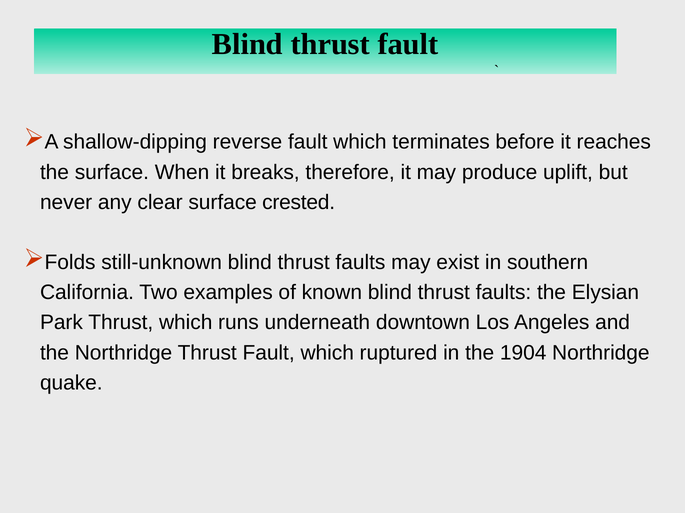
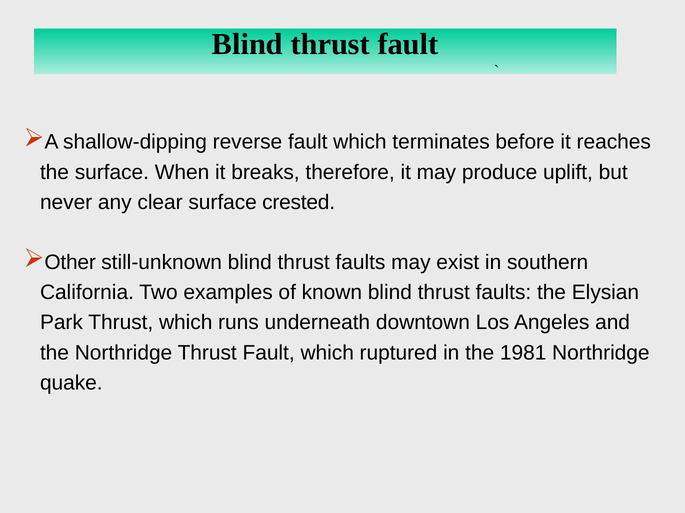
Folds: Folds -> Other (70, 263)
1904: 1904 -> 1981 (523, 353)
